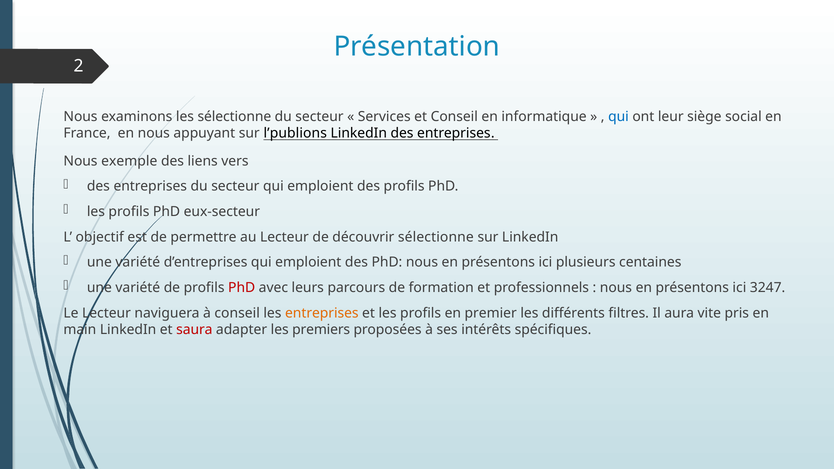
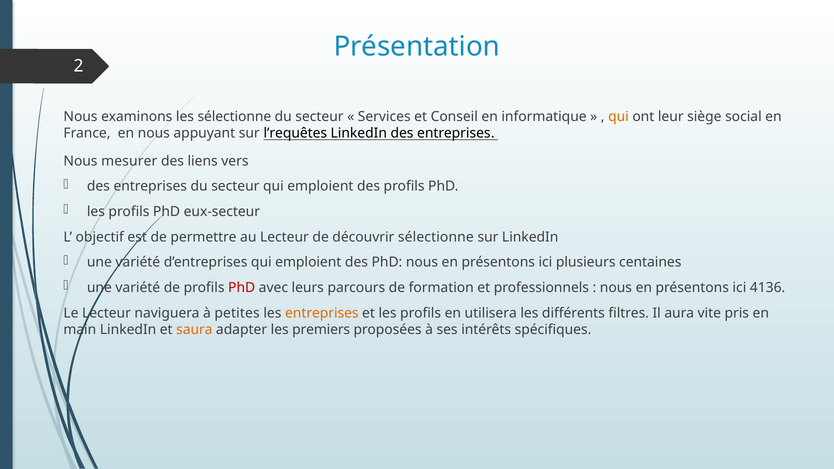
qui colour: blue -> orange (618, 117)
l’publions: l’publions -> l’requêtes (295, 133)
exemple: exemple -> mesurer (129, 161)
3247: 3247 -> 4136 (768, 288)
à conseil: conseil -> petites (237, 313)
premier: premier -> utilisera (491, 313)
saura colour: red -> orange (194, 330)
